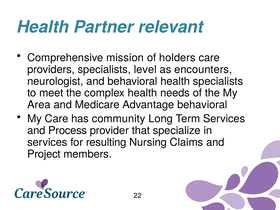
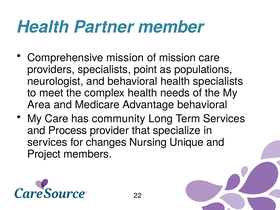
relevant: relevant -> member (171, 27)
of holders: holders -> mission (177, 58)
level: level -> point (145, 69)
encounters: encounters -> populations (203, 69)
resulting: resulting -> changes (106, 142)
Claims: Claims -> Unique (187, 142)
